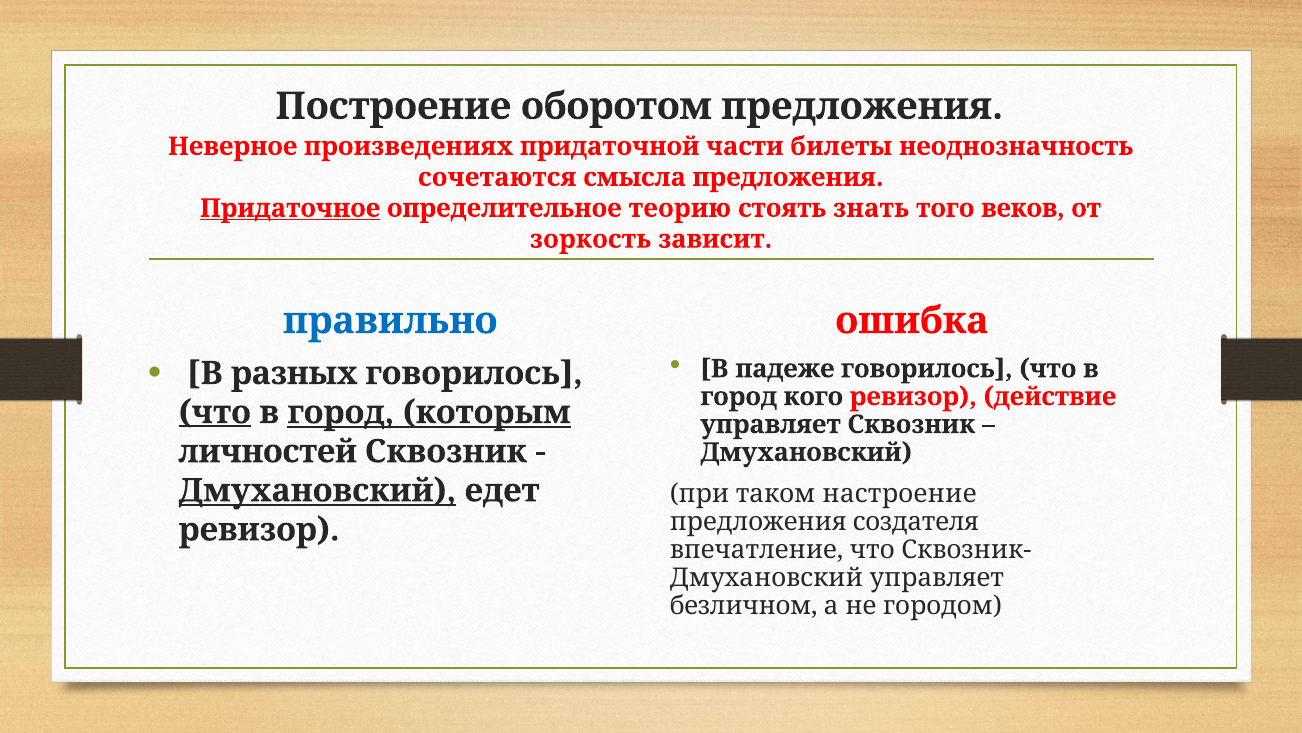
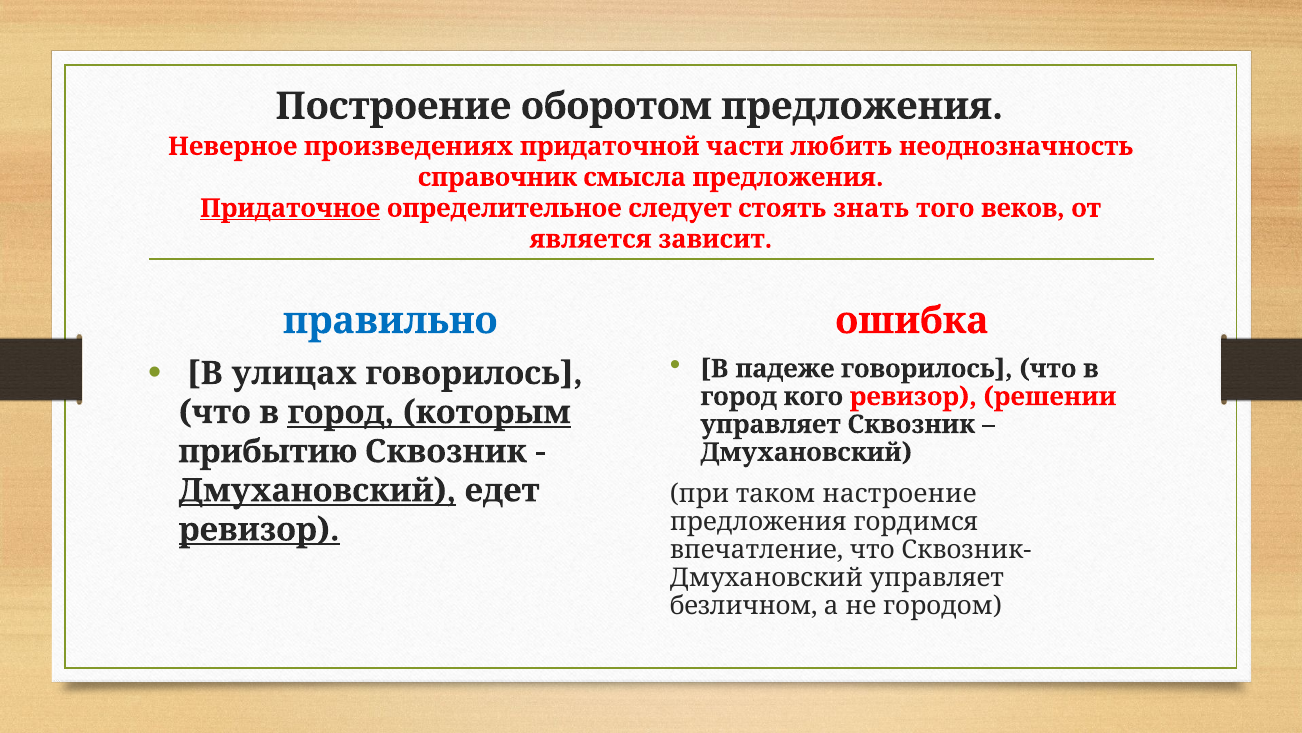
билеты: билеты -> любить (841, 146)
сочетаются: сочетаются -> справочник (497, 177)
теорию: теорию -> следует (680, 208)
зоркость: зоркость -> является (591, 239)
разных: разных -> улицах (294, 373)
действие: действие -> решении (1050, 396)
что underline: present -> none (215, 412)
личностей: личностей -> прибытию (268, 451)
создателя: создателя -> гордимся (916, 522)
ревизор underline: none -> present (259, 529)
